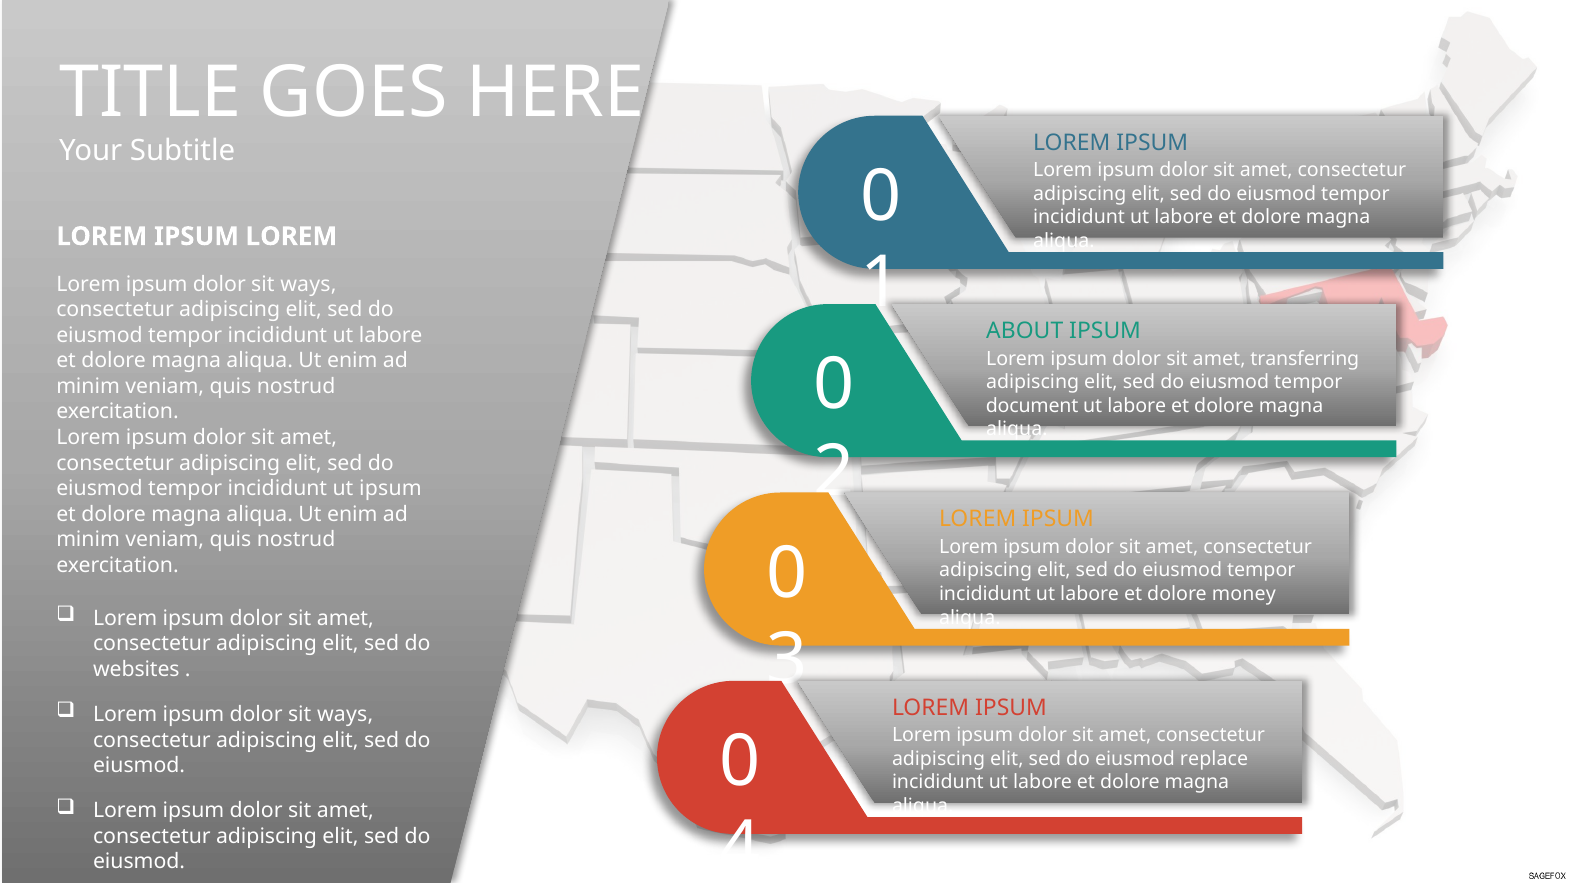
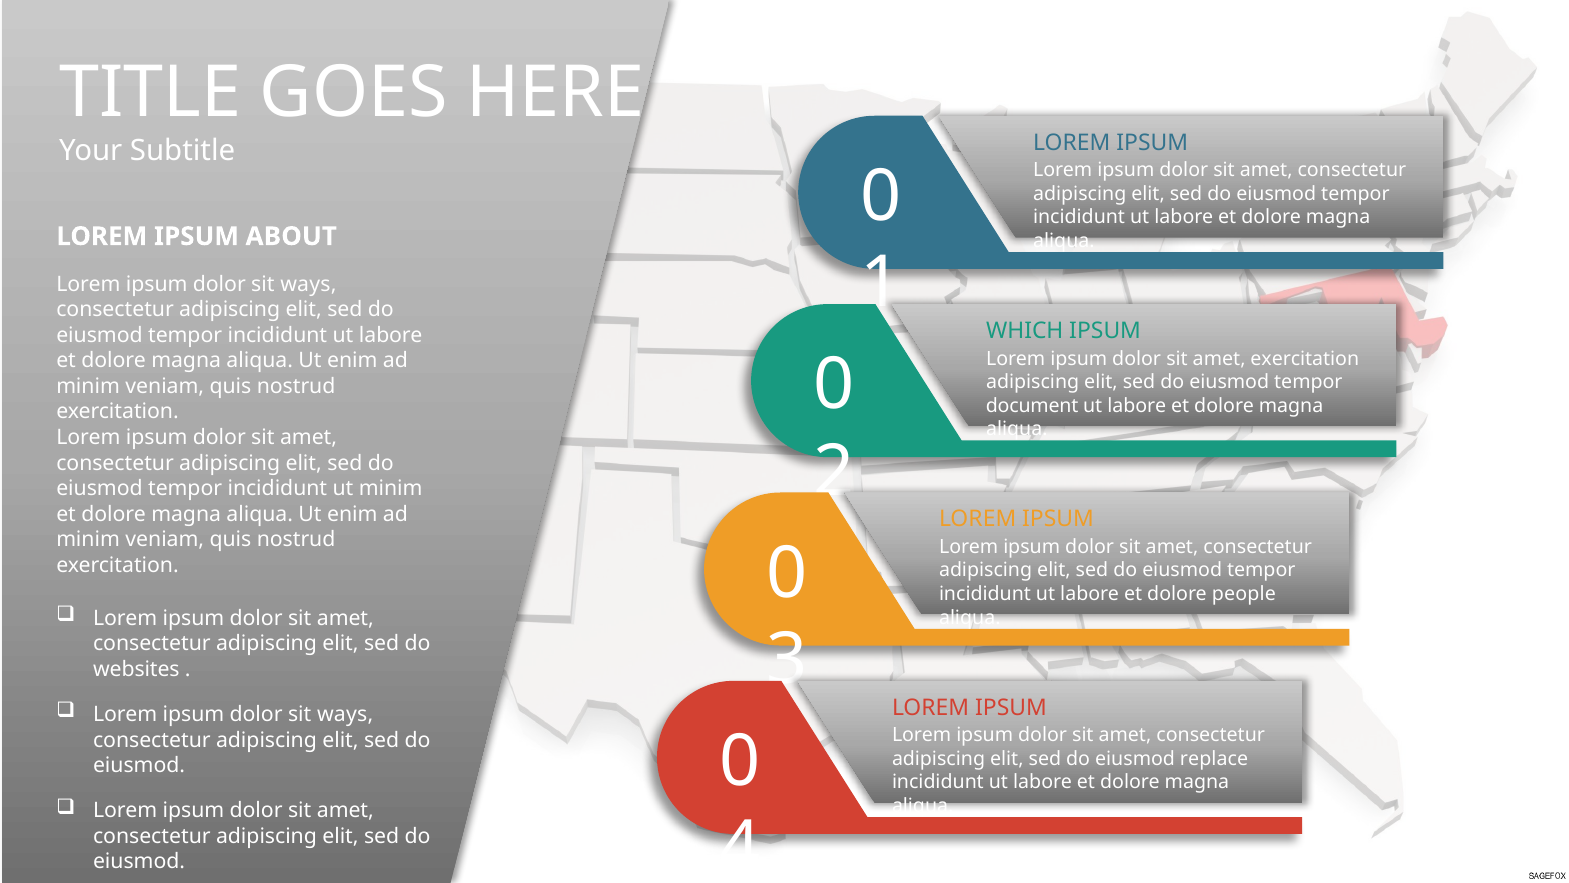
LOREM: LOREM -> ABOUT (291, 236)
ABOUT: ABOUT -> WHICH (1025, 331)
amet transferring: transferring -> exercitation (1305, 358)
ut ipsum: ipsum -> minim (391, 488)
money: money -> people (1244, 594)
